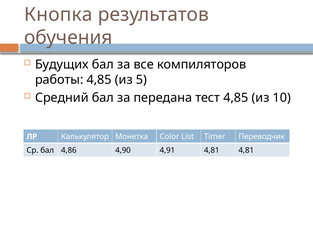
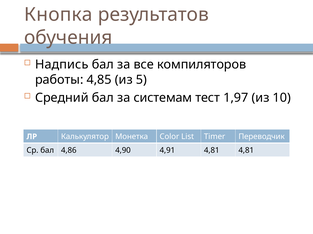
Будущих: Будущих -> Надпись (62, 65)
передана: передана -> системам (163, 98)
тест 4,85: 4,85 -> 1,97 (236, 98)
